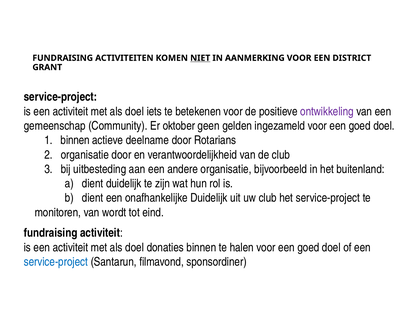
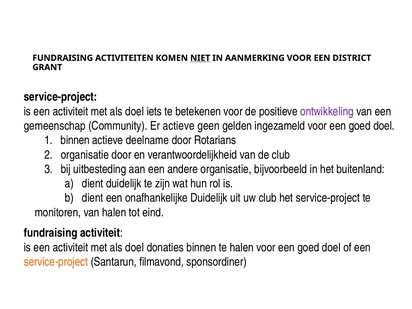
Er oktober: oktober -> actieve (179, 126)
van wordt: wordt -> halen (114, 212)
service-project colour: blue -> orange (56, 262)
